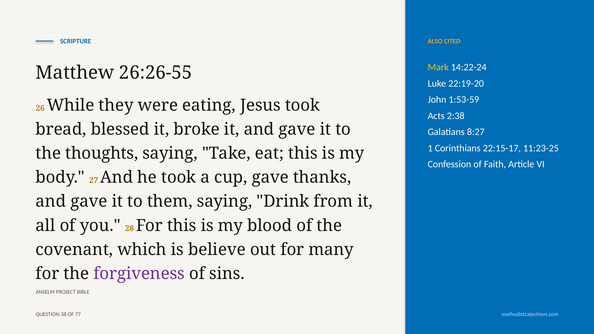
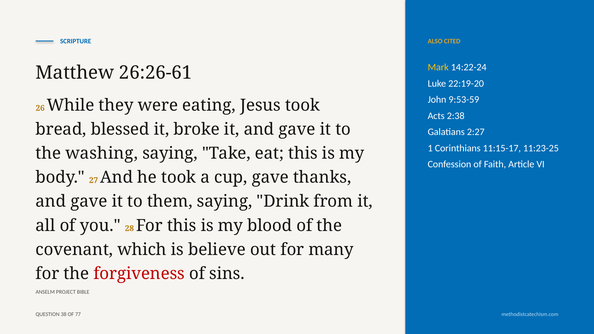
26:26-55: 26:26-55 -> 26:26-61 (156, 73)
1:53-59: 1:53-59 -> 9:53-59 (464, 100)
8:27: 8:27 -> 2:27 (476, 132)
22:15-17: 22:15-17 -> 11:15-17 (502, 148)
thoughts: thoughts -> washing (102, 153)
forgiveness colour: purple -> red (139, 274)
